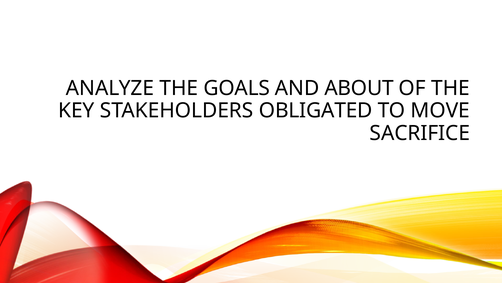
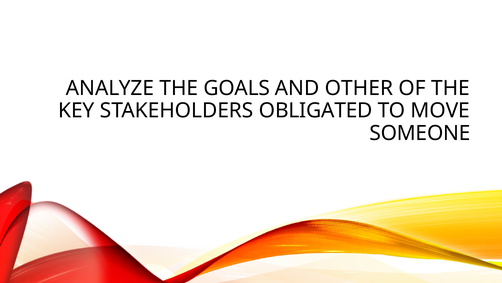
ABOUT: ABOUT -> OTHER (359, 88)
SACRIFICE: SACRIFICE -> SOMEONE (420, 133)
